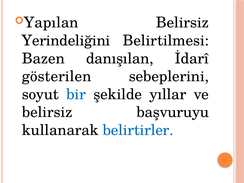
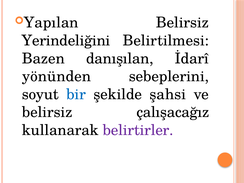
gösterilen: gösterilen -> yönünden (57, 76)
yıllar: yıllar -> şahsi (168, 94)
başvuruyu: başvuruyu -> çalışacağız (173, 112)
belirtirler colour: blue -> purple (138, 130)
